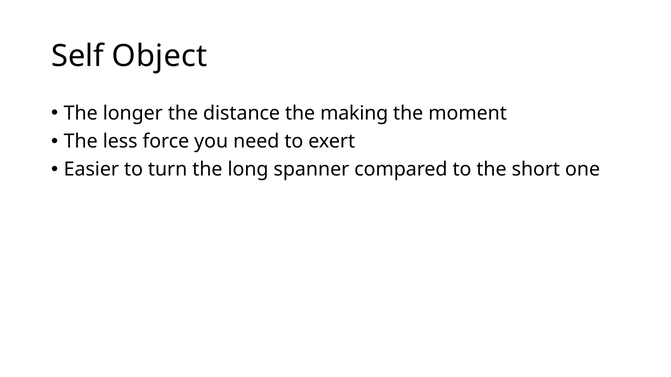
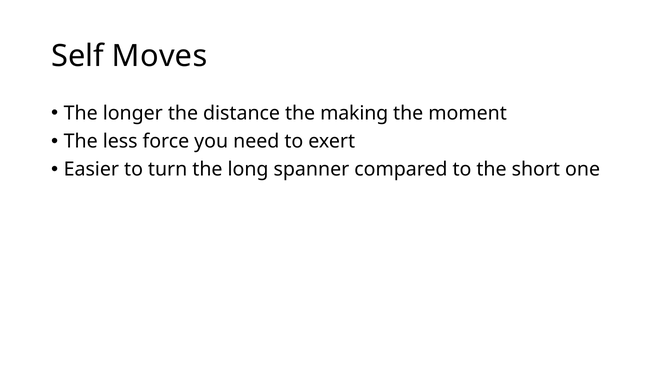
Object: Object -> Moves (160, 56)
